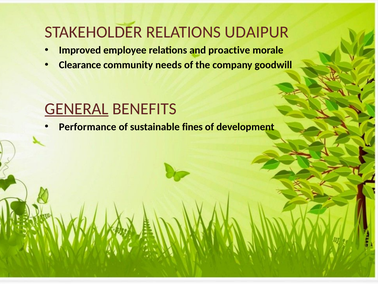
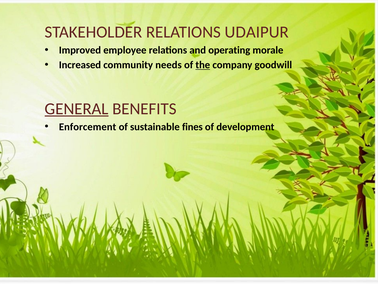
proactive: proactive -> operating (229, 50)
Clearance: Clearance -> Increased (80, 65)
the underline: none -> present (203, 65)
Performance: Performance -> Enforcement (88, 127)
